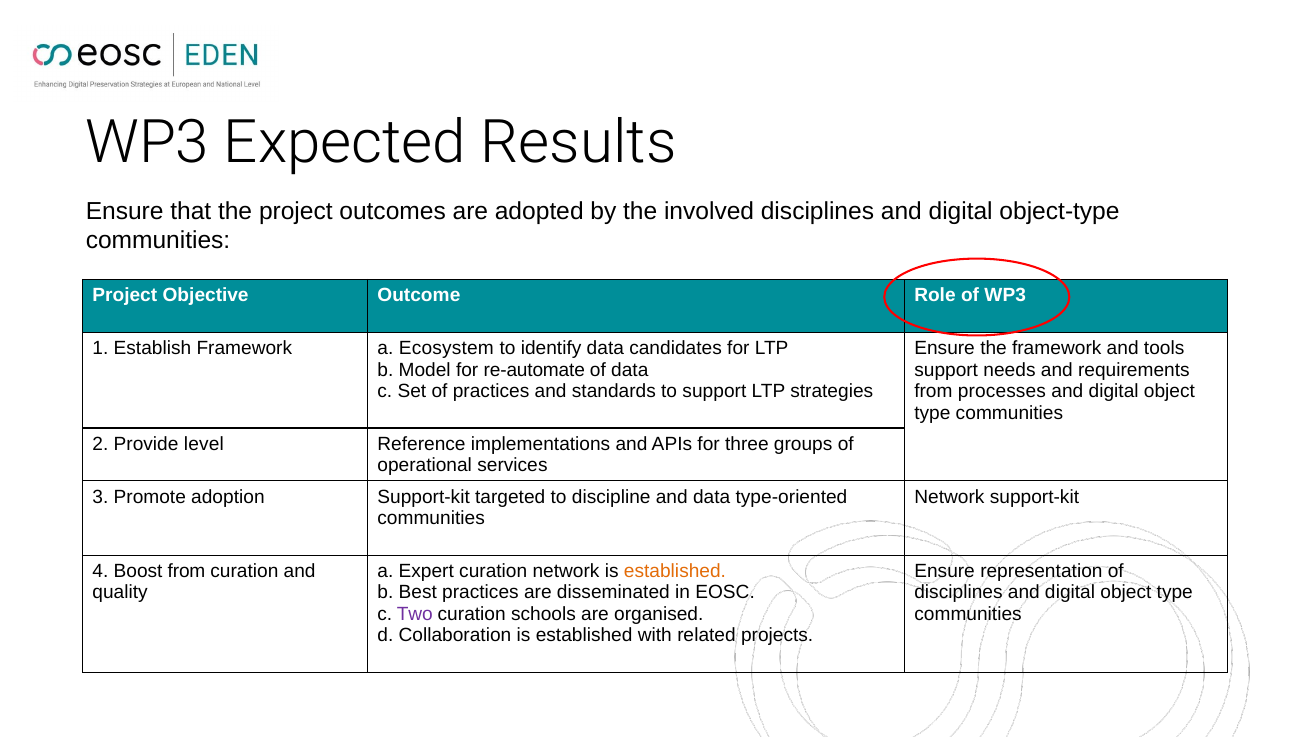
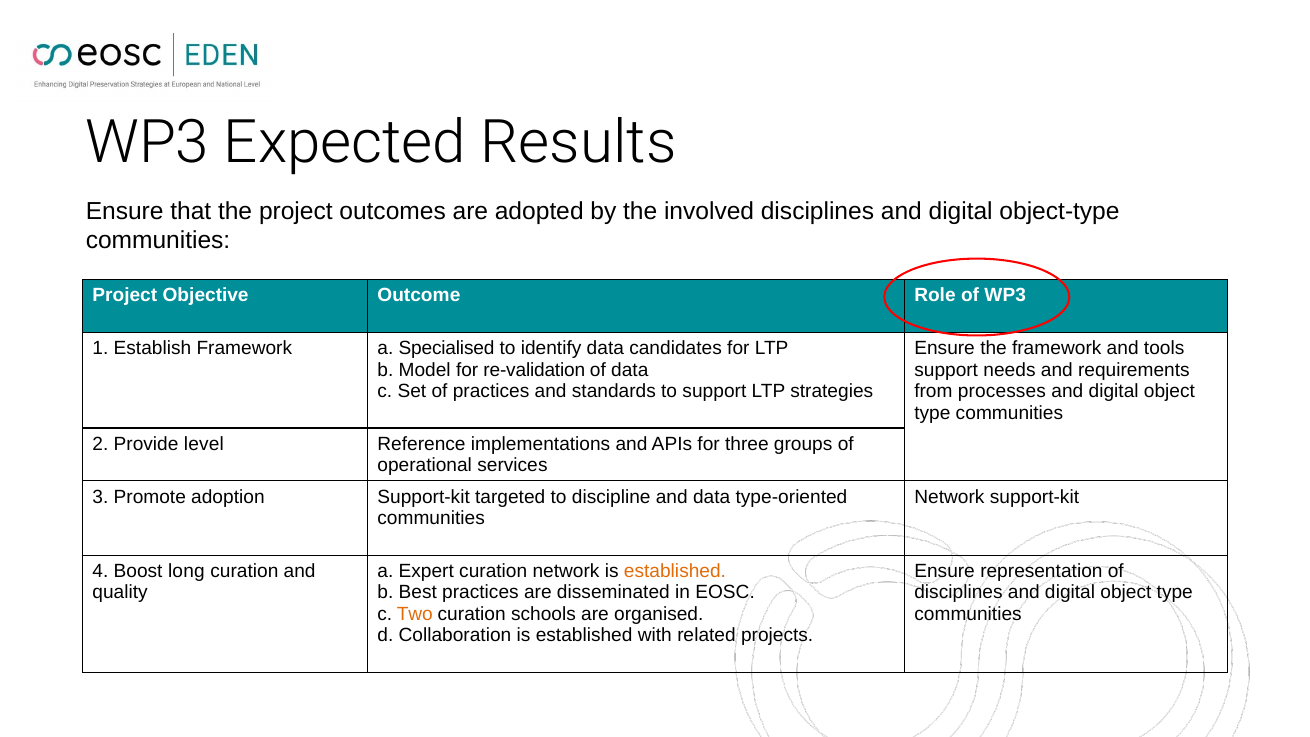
Ecosystem: Ecosystem -> Specialised (447, 348)
re-automate: re-automate -> re-validation (534, 370)
Boost from: from -> long (186, 571)
Two colour: purple -> orange (415, 614)
